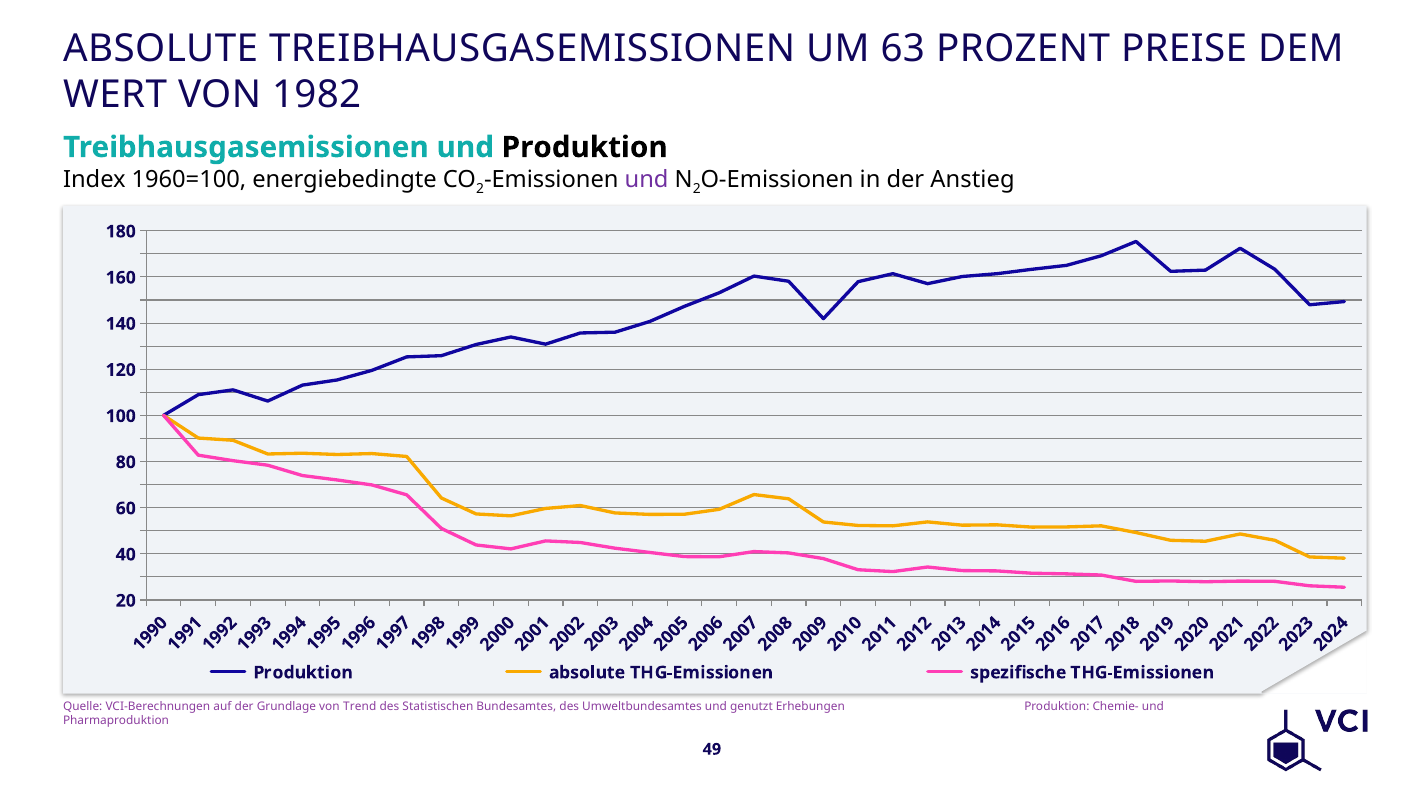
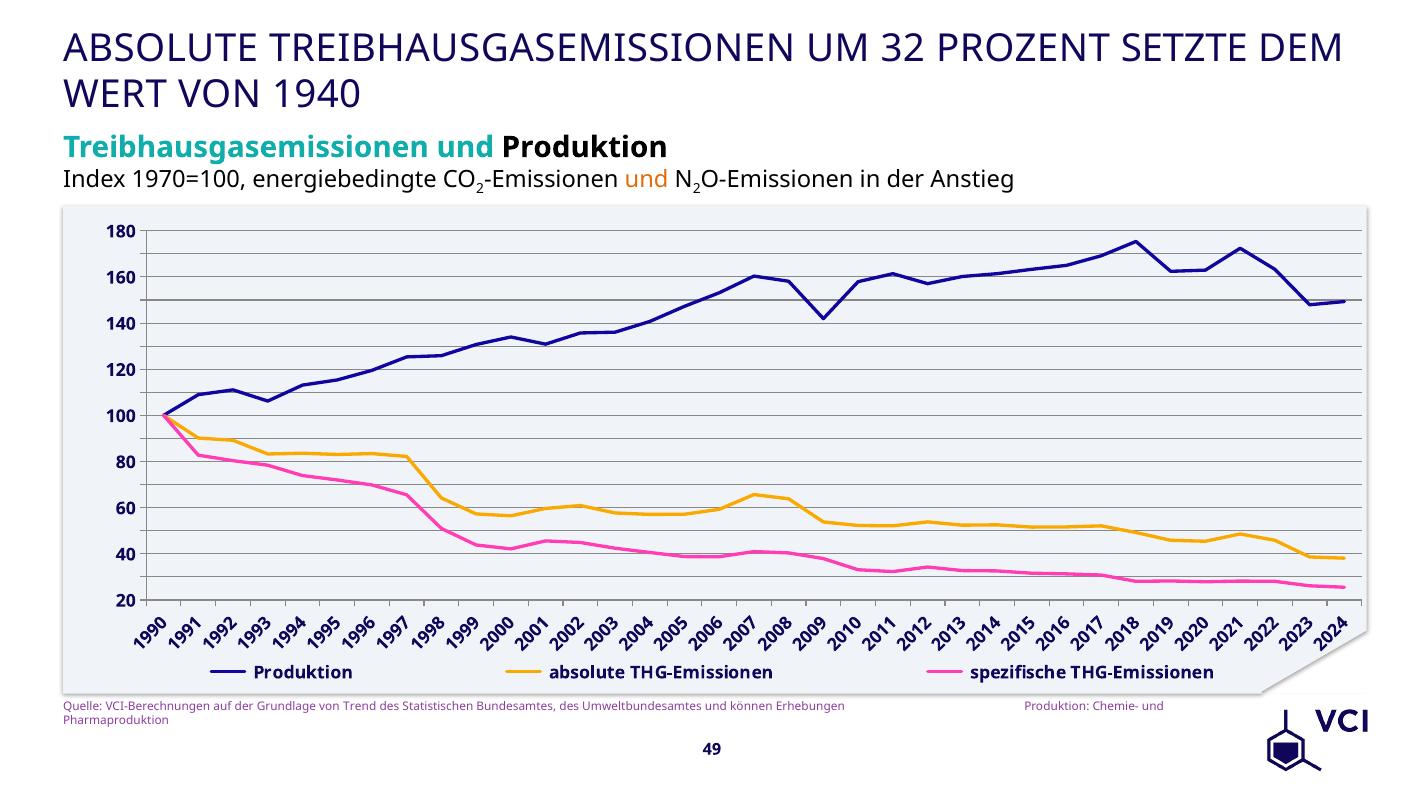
63: 63 -> 32 (903, 48)
PREISE: PREISE -> SETZTE (1184, 48)
1982: 1982 -> 1940 (317, 95)
1960=100: 1960=100 -> 1970=100 (189, 179)
und colour: purple -> orange (647, 179)
genutzt: genutzt -> können (751, 706)
